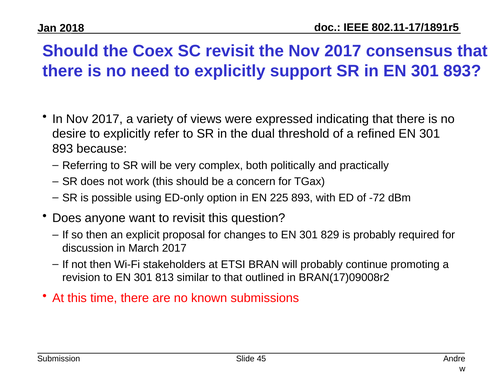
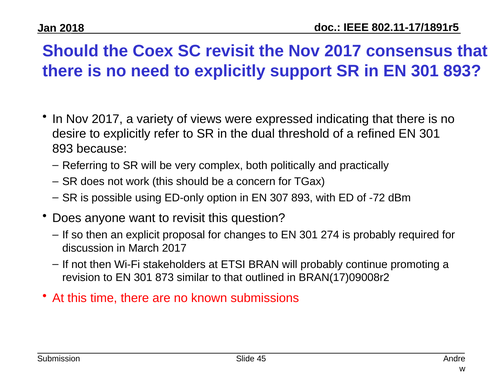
225: 225 -> 307 (279, 197)
829: 829 -> 274 (330, 235)
813: 813 -> 873 (165, 277)
